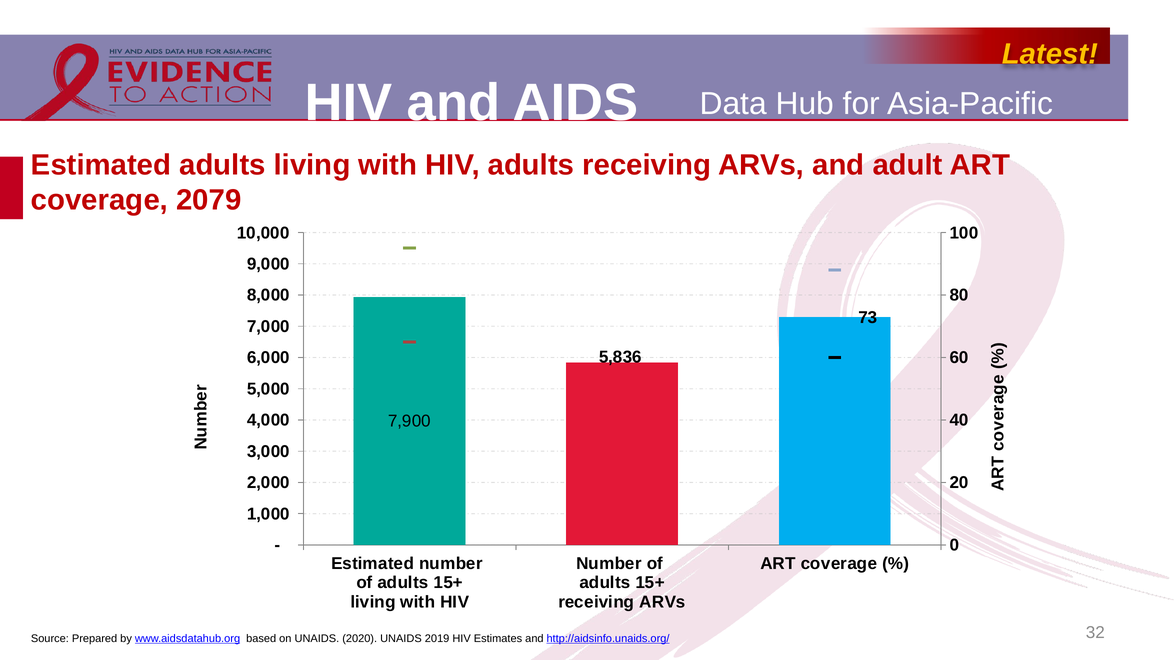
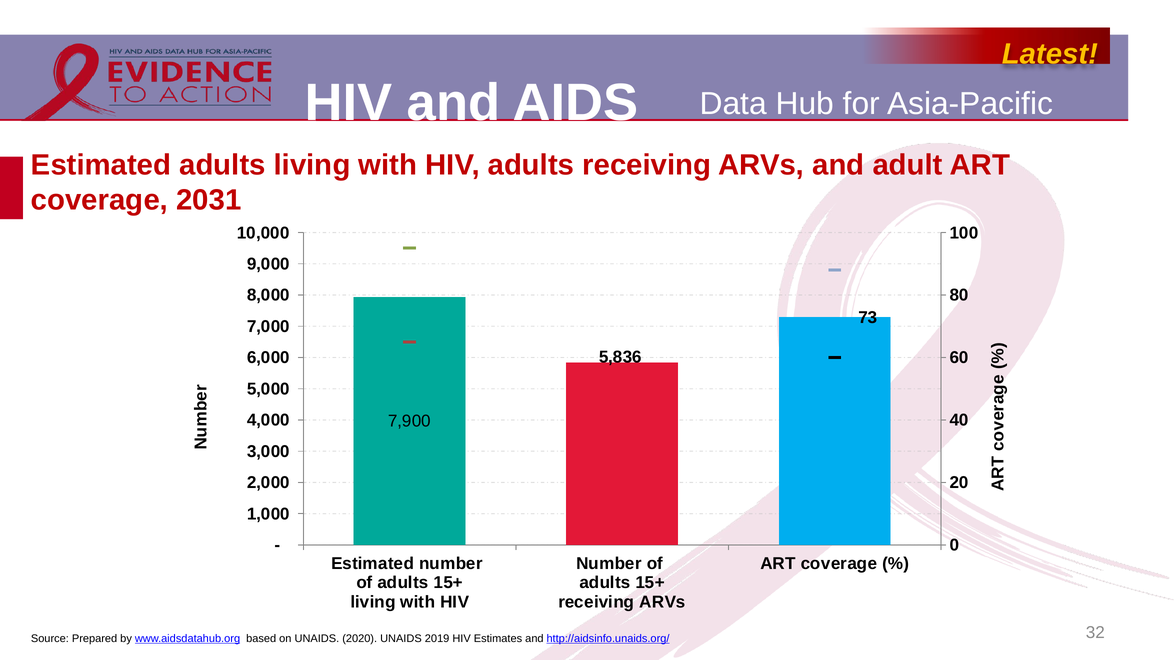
2079: 2079 -> 2031 (209, 200)
